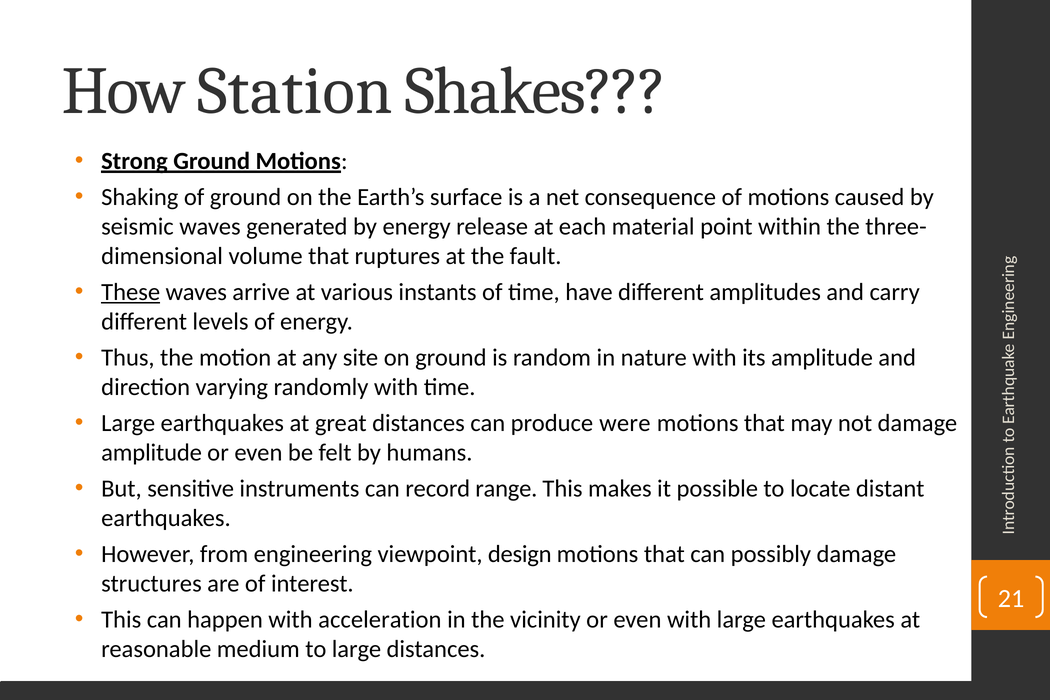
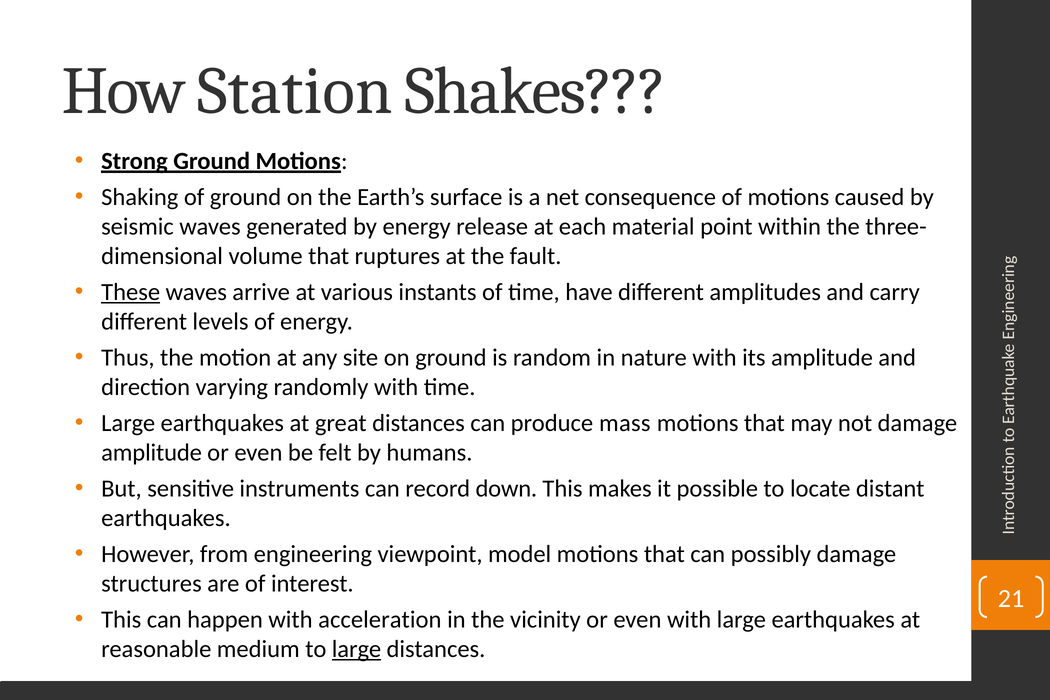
were: were -> mass (625, 423)
range: range -> down (506, 489)
design: design -> model (520, 554)
large underline: none -> present (357, 649)
